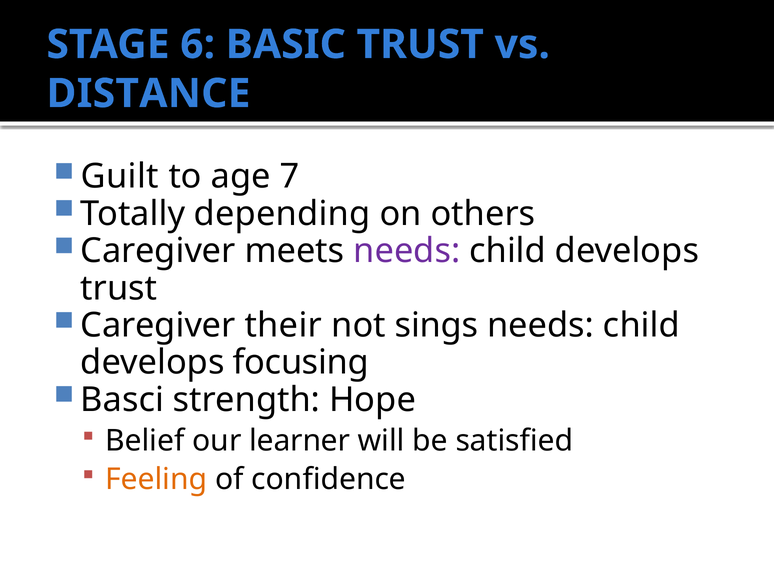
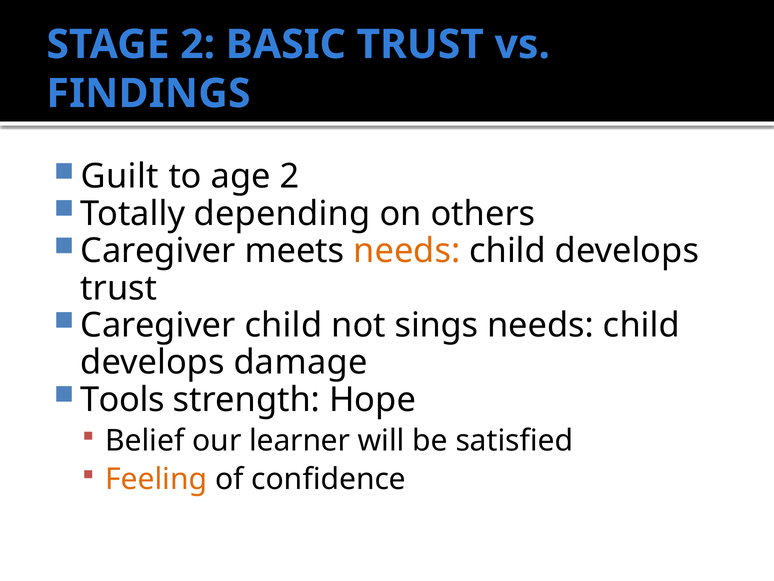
STAGE 6: 6 -> 2 (198, 45)
DISTANCE: DISTANCE -> FINDINGS (148, 94)
age 7: 7 -> 2 (289, 176)
needs colour: purple -> orange (407, 251)
Caregiver their: their -> child (283, 325)
focusing: focusing -> damage (301, 362)
Basci: Basci -> Tools (122, 399)
